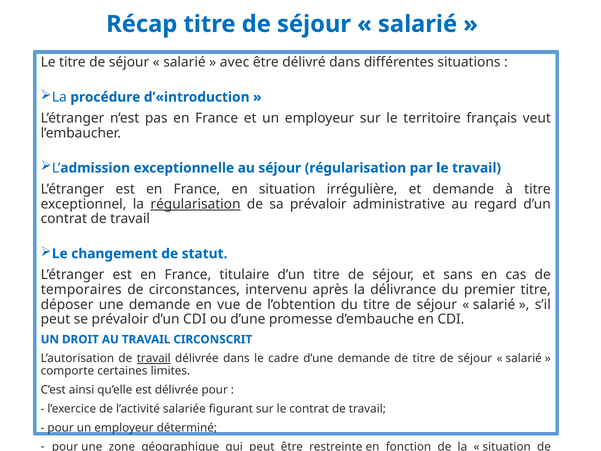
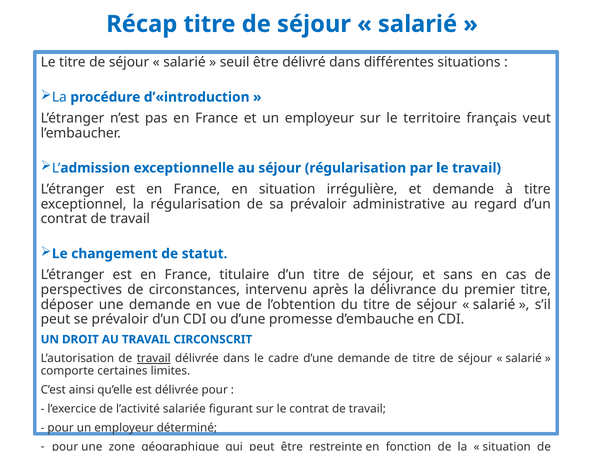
avec: avec -> seuil (235, 62)
régularisation underline: present -> none (196, 204)
temporaires: temporaires -> perspectives (81, 290)
